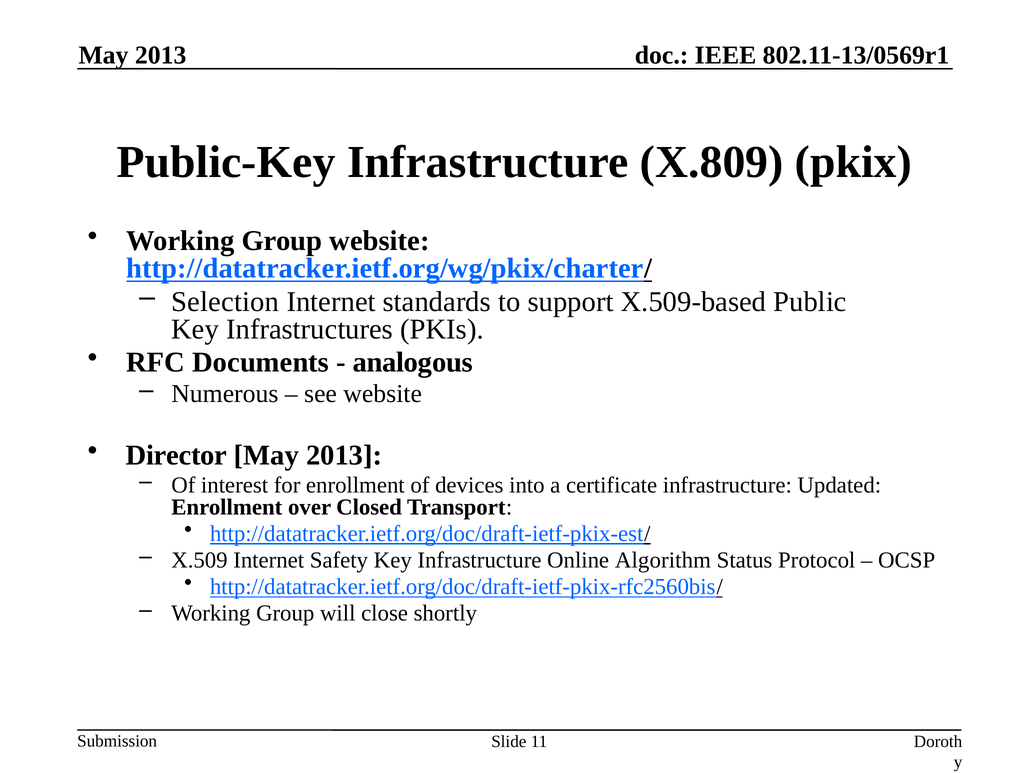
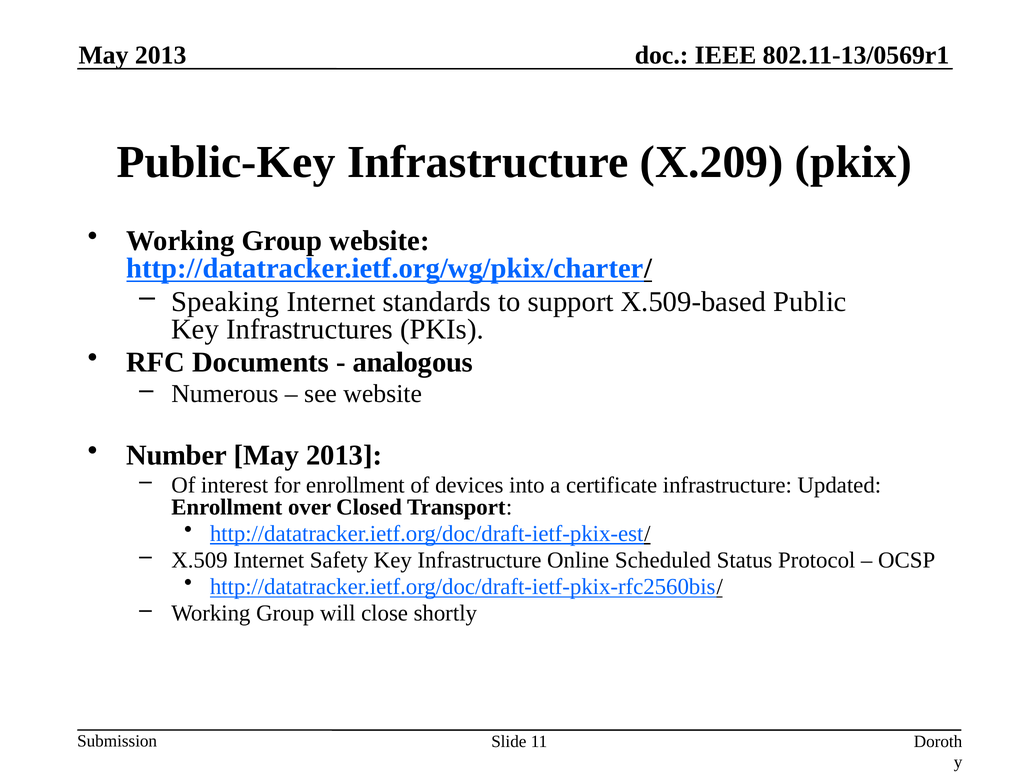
X.809: X.809 -> X.209 (712, 162)
Selection: Selection -> Speaking (225, 302)
Director: Director -> Number (176, 455)
Algorithm: Algorithm -> Scheduled (663, 560)
